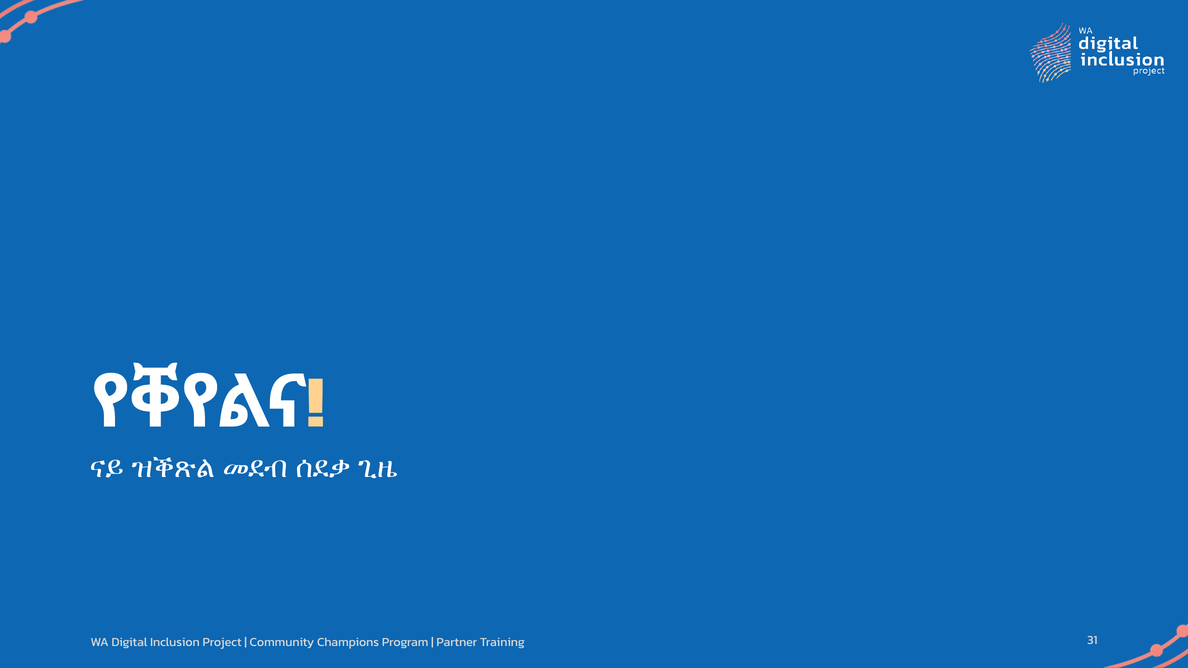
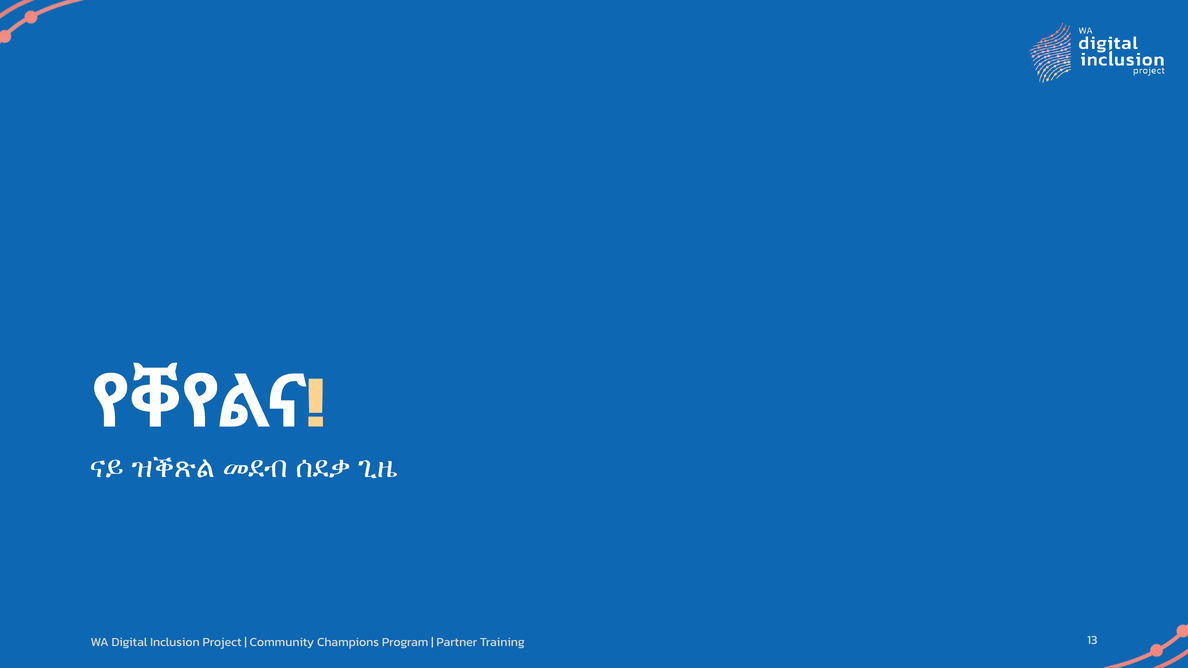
31: 31 -> 13 (1092, 640)
